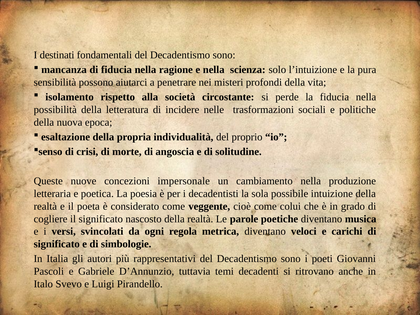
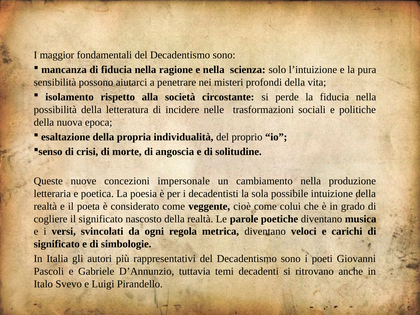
destinati: destinati -> maggior (57, 55)
